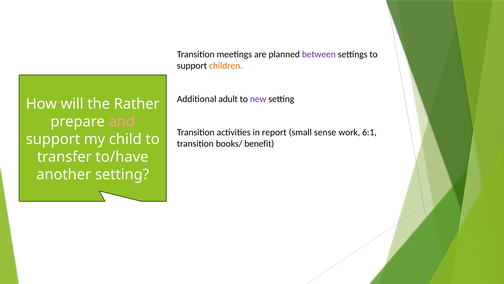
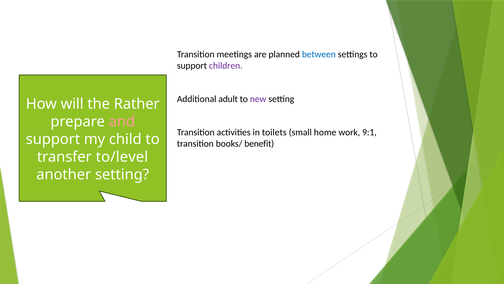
between colour: purple -> blue (319, 54)
children colour: orange -> purple (226, 66)
report: report -> toilets (274, 132)
sense: sense -> home (325, 132)
6:1: 6:1 -> 9:1 (369, 132)
to/have: to/have -> to/level (122, 157)
